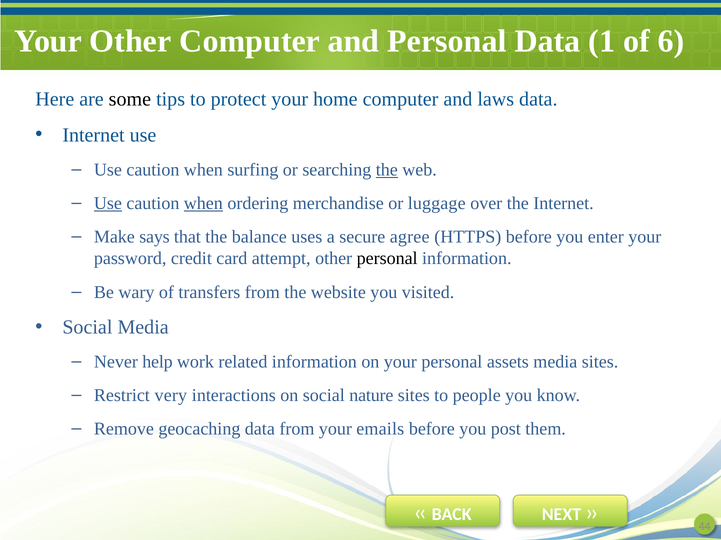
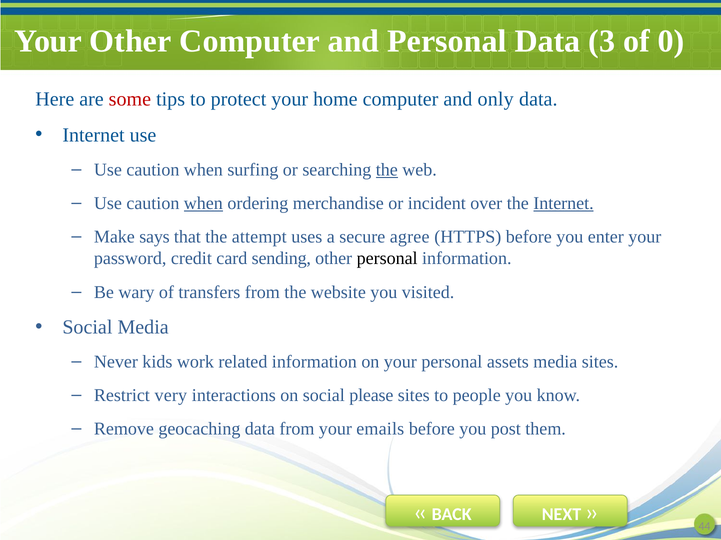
1: 1 -> 3 (602, 41)
6: 6 -> 0 (671, 41)
some colour: black -> red (130, 99)
laws: laws -> only (496, 99)
Use underline: present -> none (108, 204)
luggage: luggage -> incident (437, 204)
Internet underline: none -> present (563, 204)
balance: balance -> attempt (259, 237)
attempt: attempt -> sending (281, 259)
help: help -> kids (157, 362)
nature: nature -> please (371, 396)
